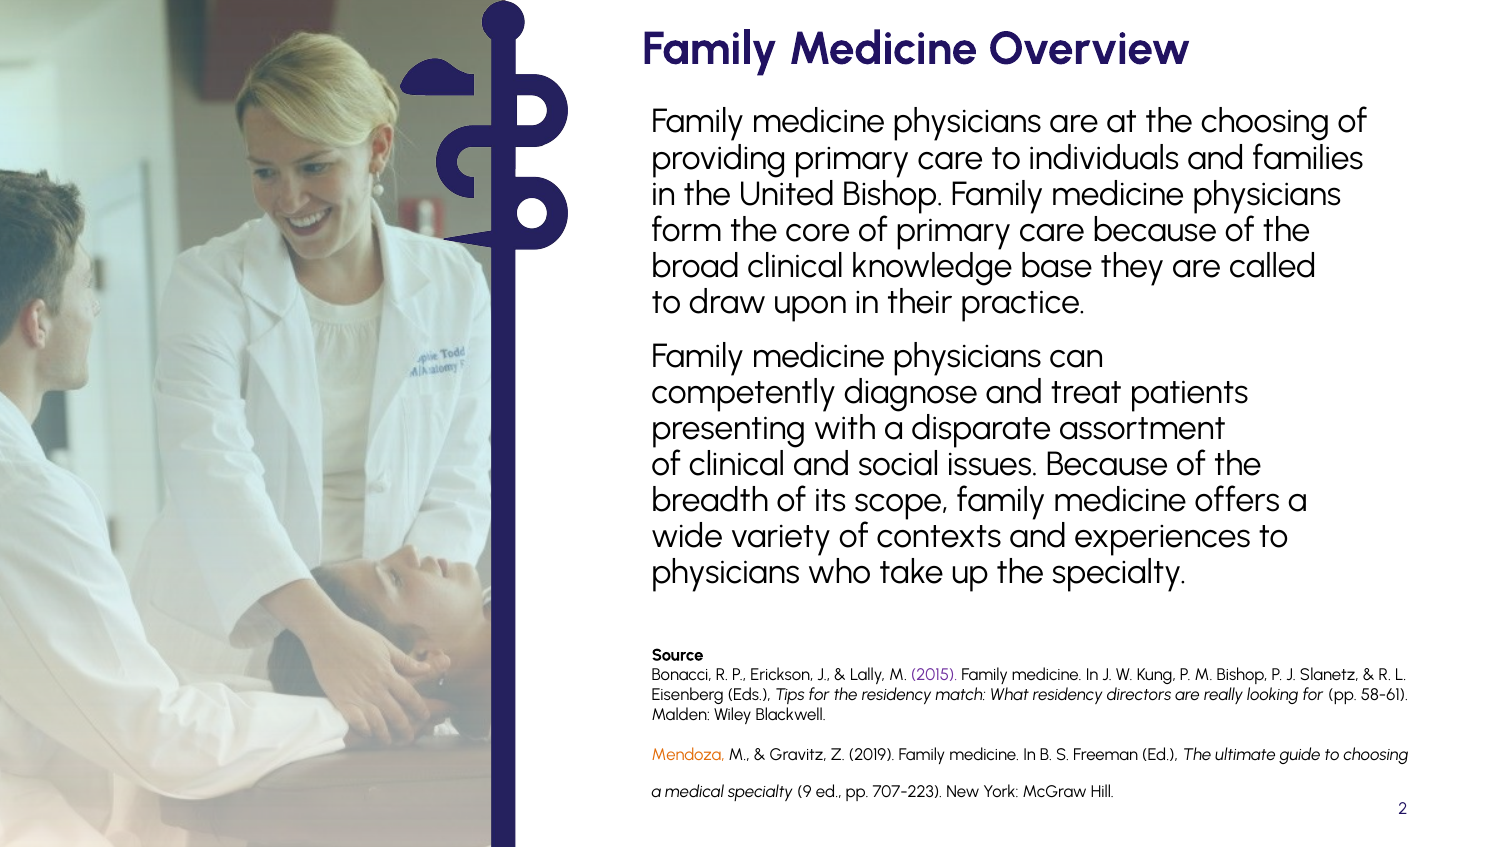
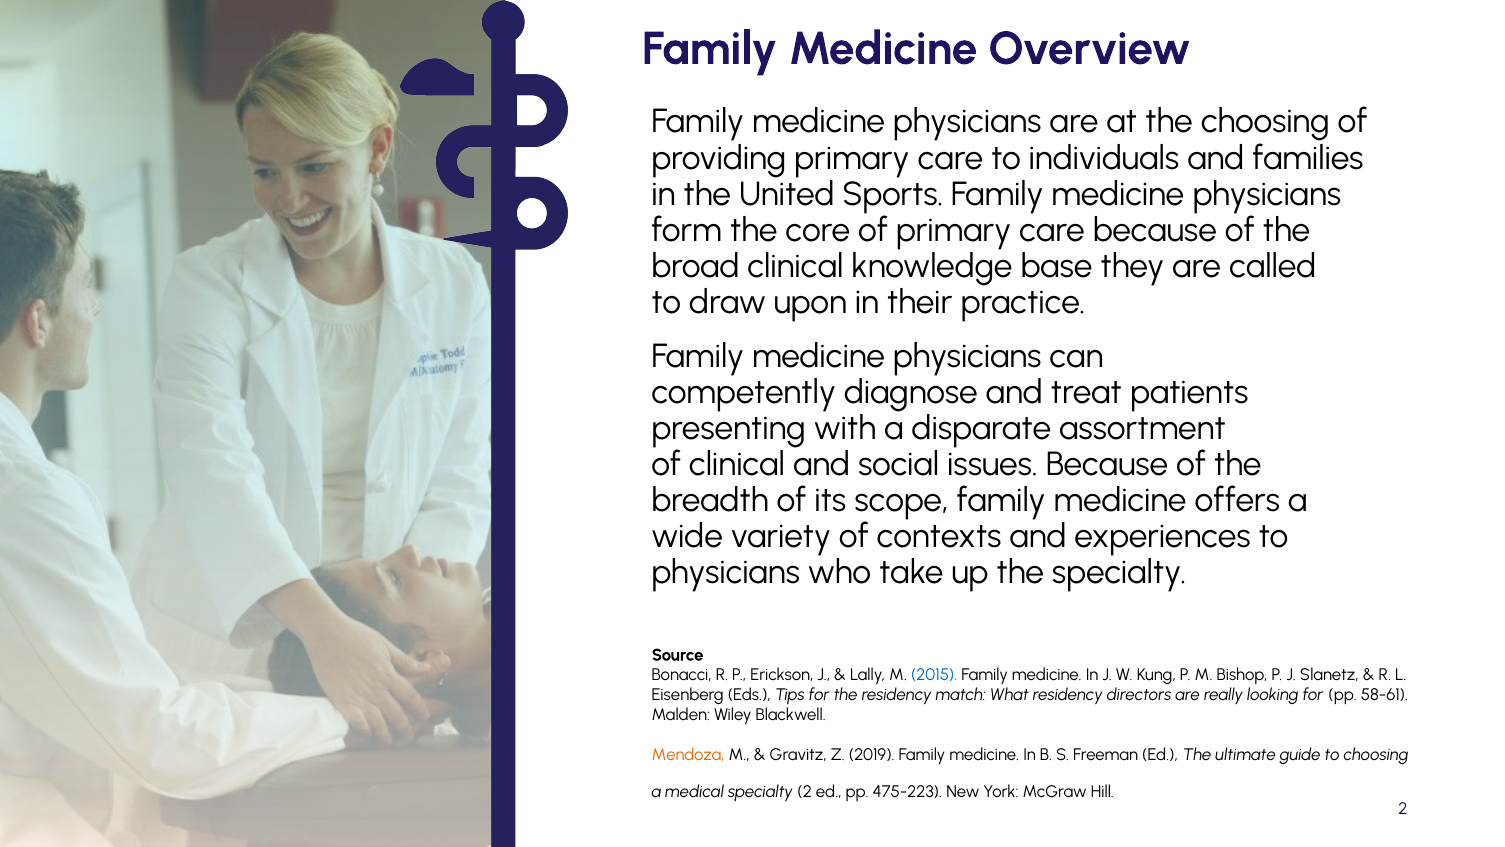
United Bishop: Bishop -> Sports (893, 194)
2015 colour: purple -> blue (934, 675)
specialty 9: 9 -> 2 (805, 792)
707-223: 707-223 -> 475-223 (907, 792)
